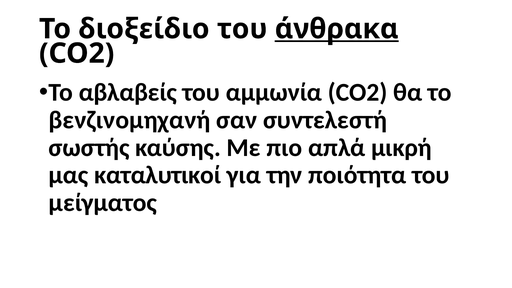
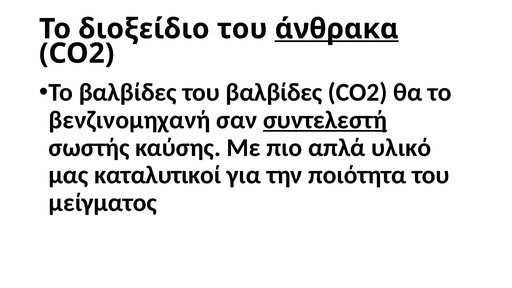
Το αβλαβείς: αβλαβείς -> βαλβίδες (128, 92)
του αμμωνία: αμμωνία -> βαλβίδες (274, 92)
συντελεστή underline: none -> present (325, 120)
μικρή: μικρή -> υλικό (401, 148)
